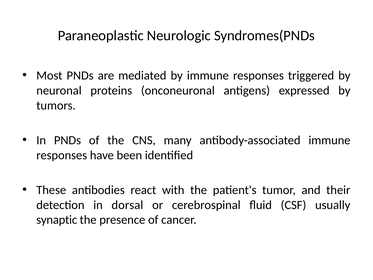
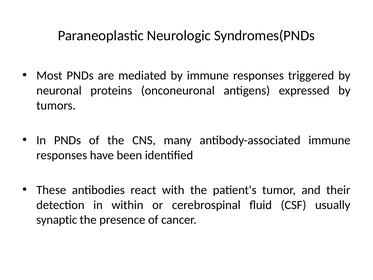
dorsal: dorsal -> within (127, 205)
